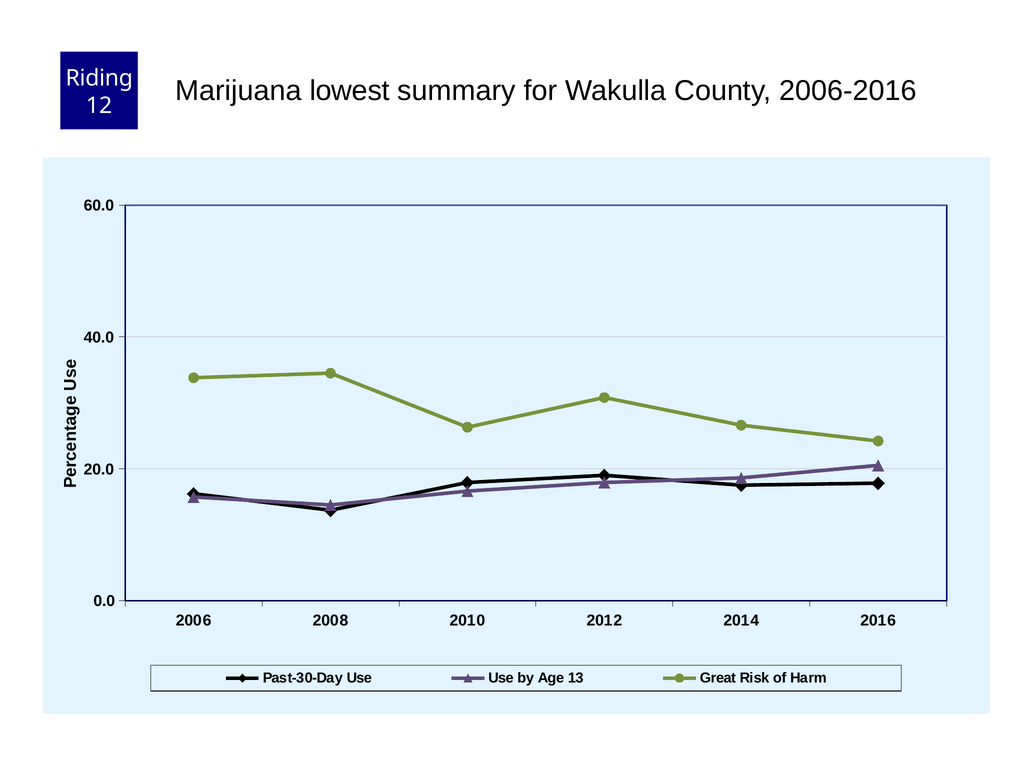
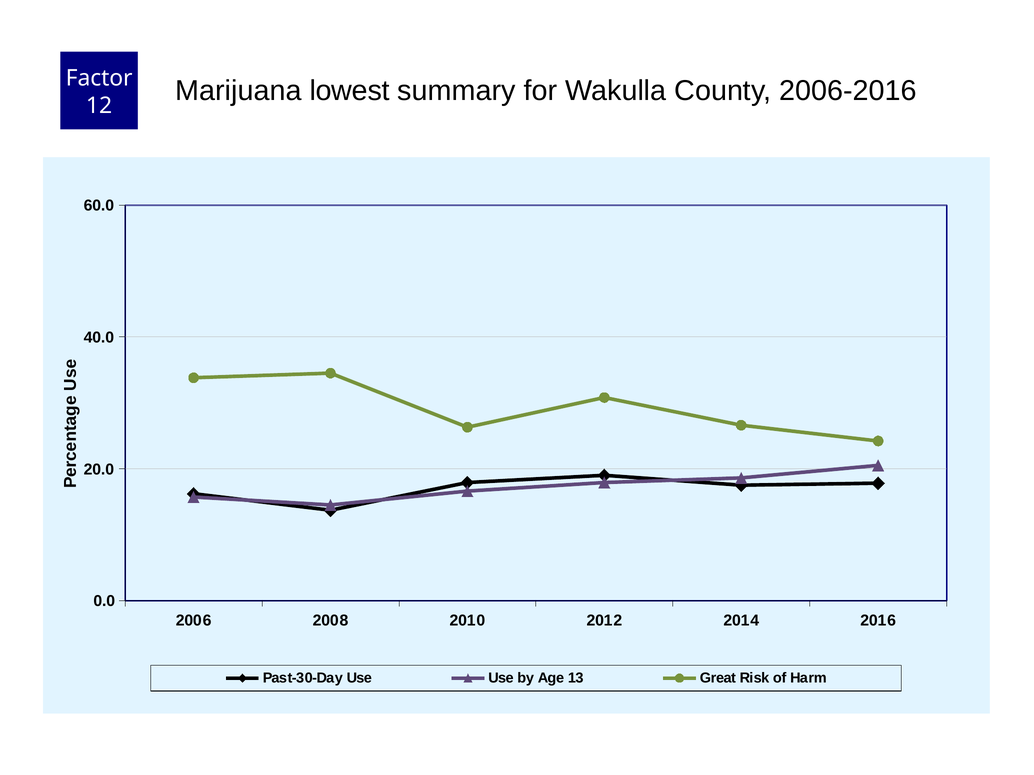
Riding: Riding -> Factor (99, 78)
